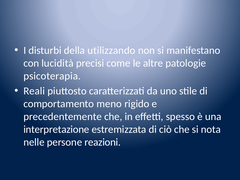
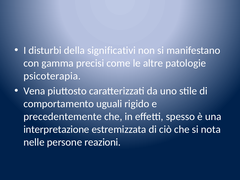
utilizzando: utilizzando -> significativi (112, 50)
lucidità: lucidità -> gamma (58, 63)
Reali: Reali -> Vena (34, 91)
meno: meno -> uguali (109, 104)
